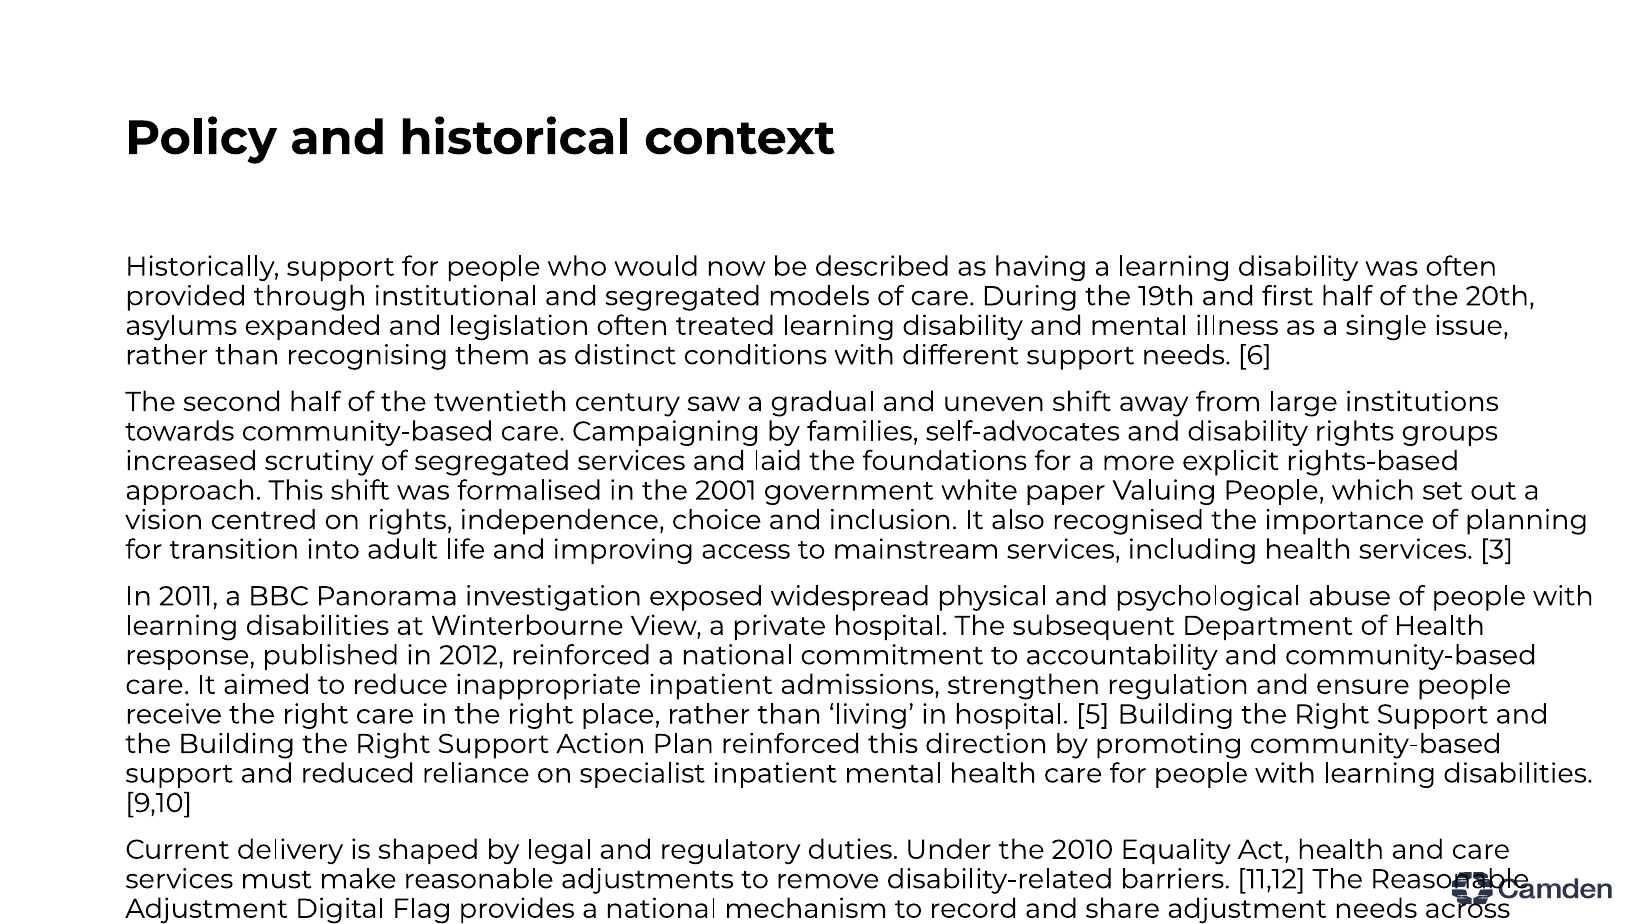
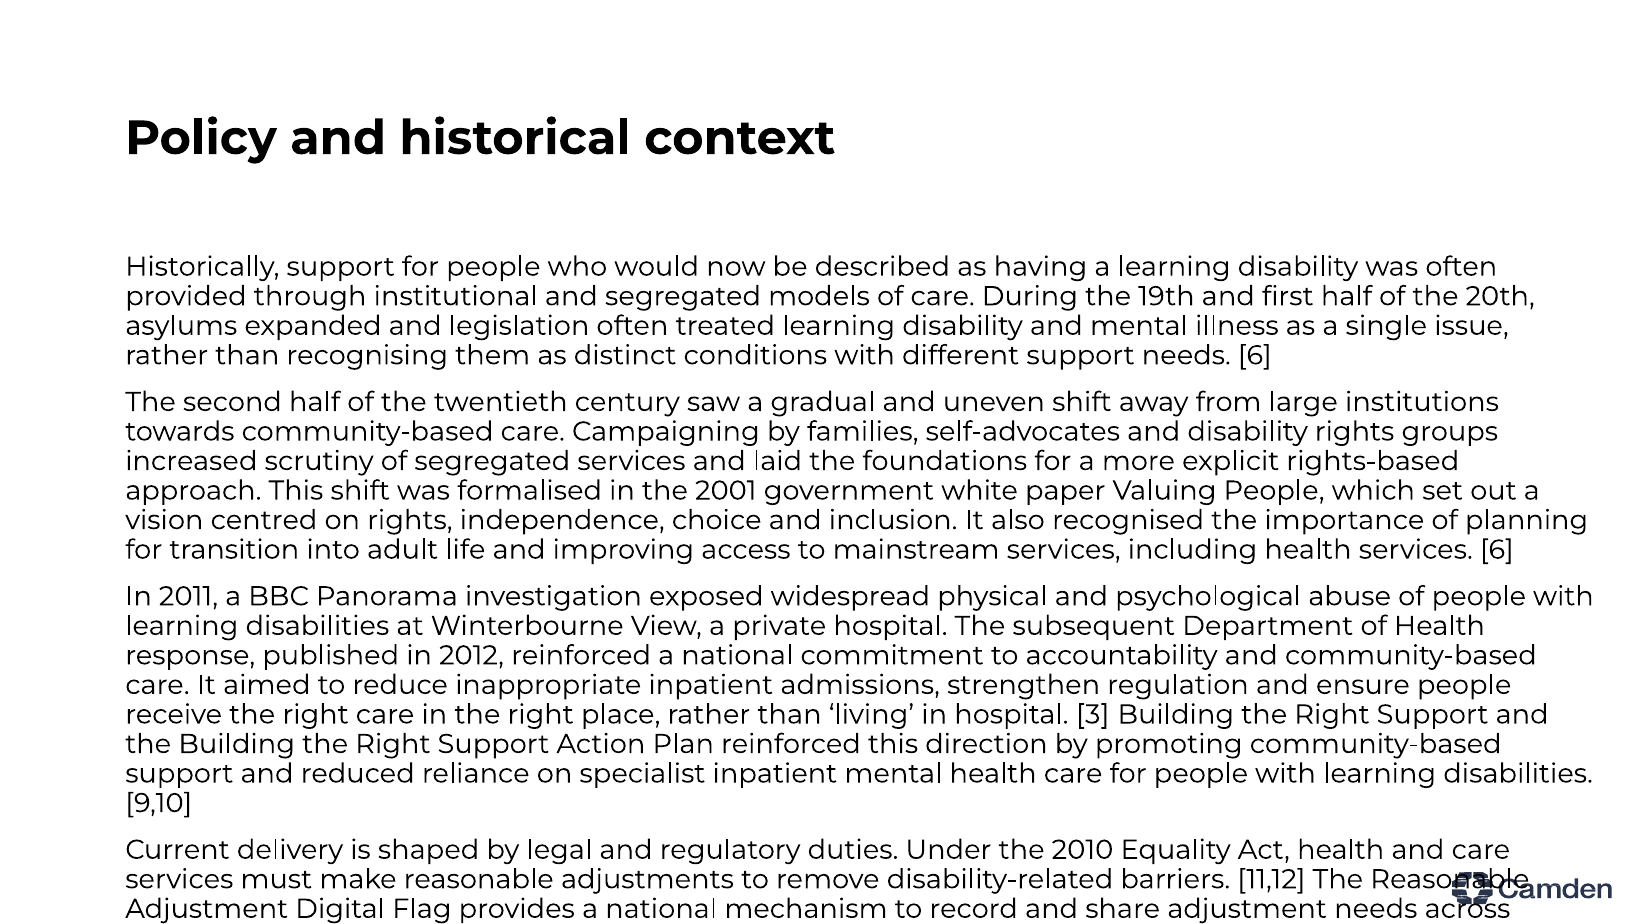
services 3: 3 -> 6 (1497, 550)
5: 5 -> 3 (1093, 715)
